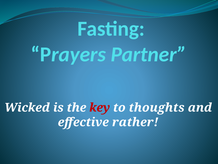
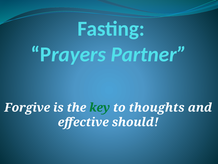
Wicked: Wicked -> Forgive (27, 107)
key colour: red -> green (100, 107)
rather: rather -> should (135, 122)
